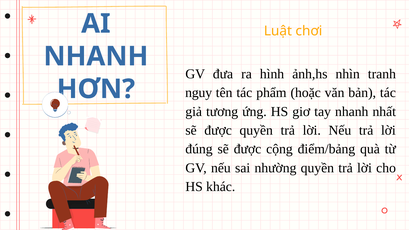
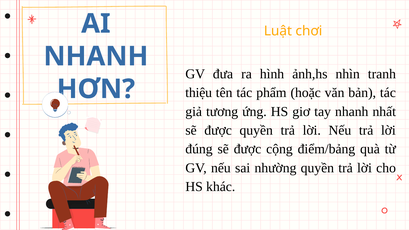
nguy: nguy -> thiệu (199, 93)
